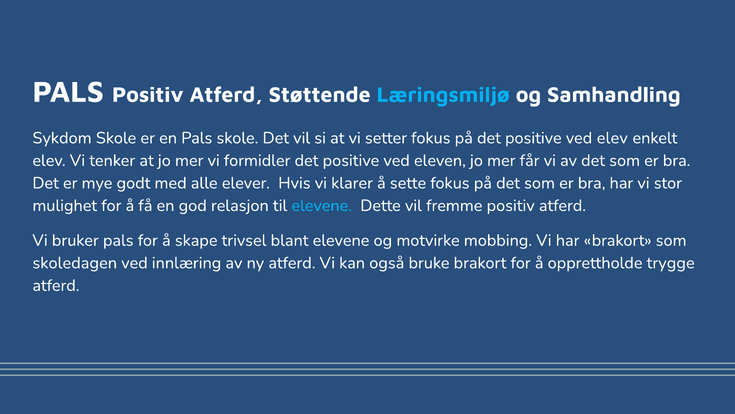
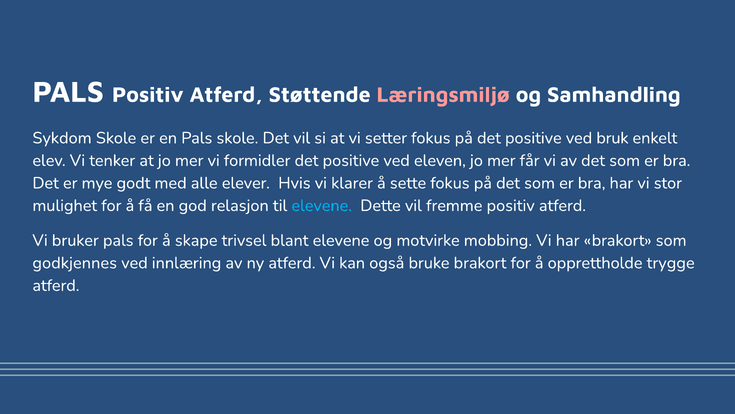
Læringsmiljø colour: light blue -> pink (443, 95)
ved elev: elev -> bruk (612, 138)
skoledagen: skoledagen -> godkjennes (75, 263)
